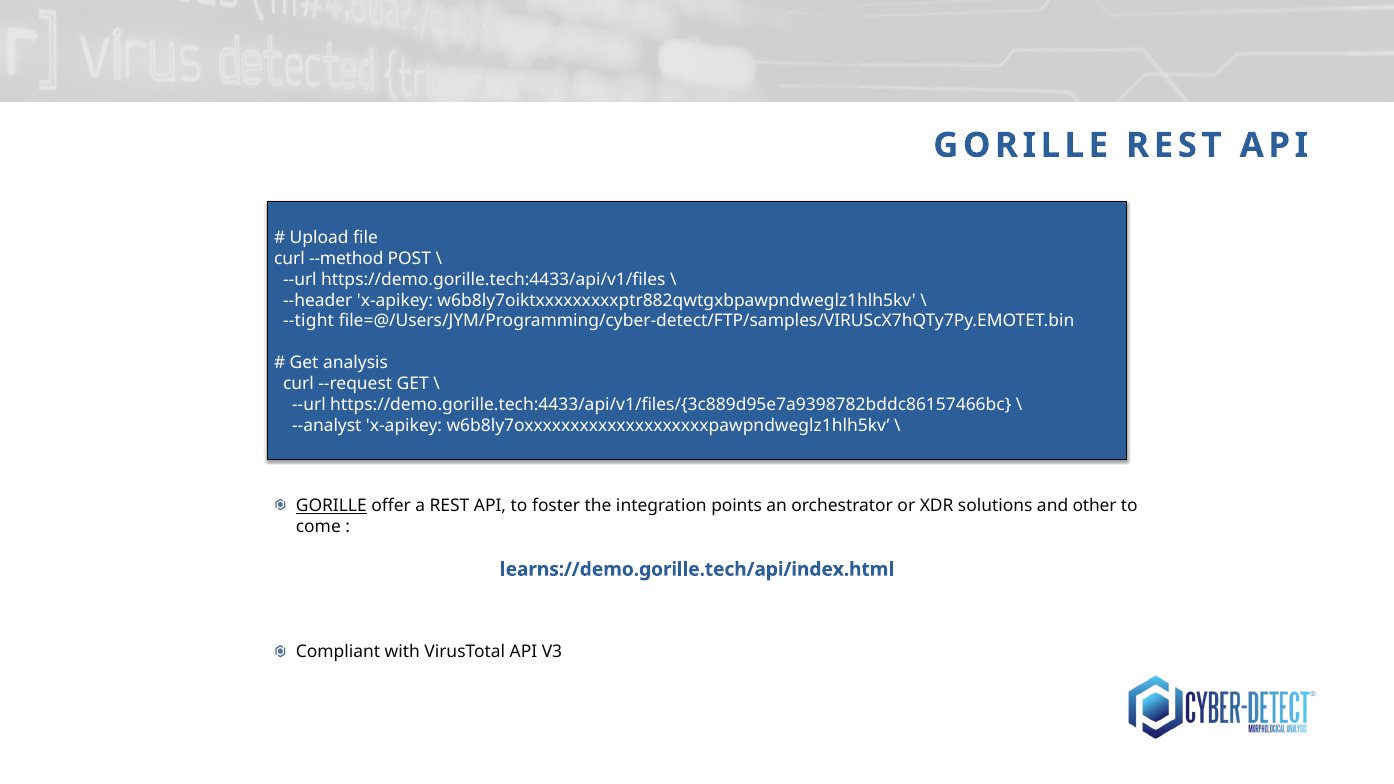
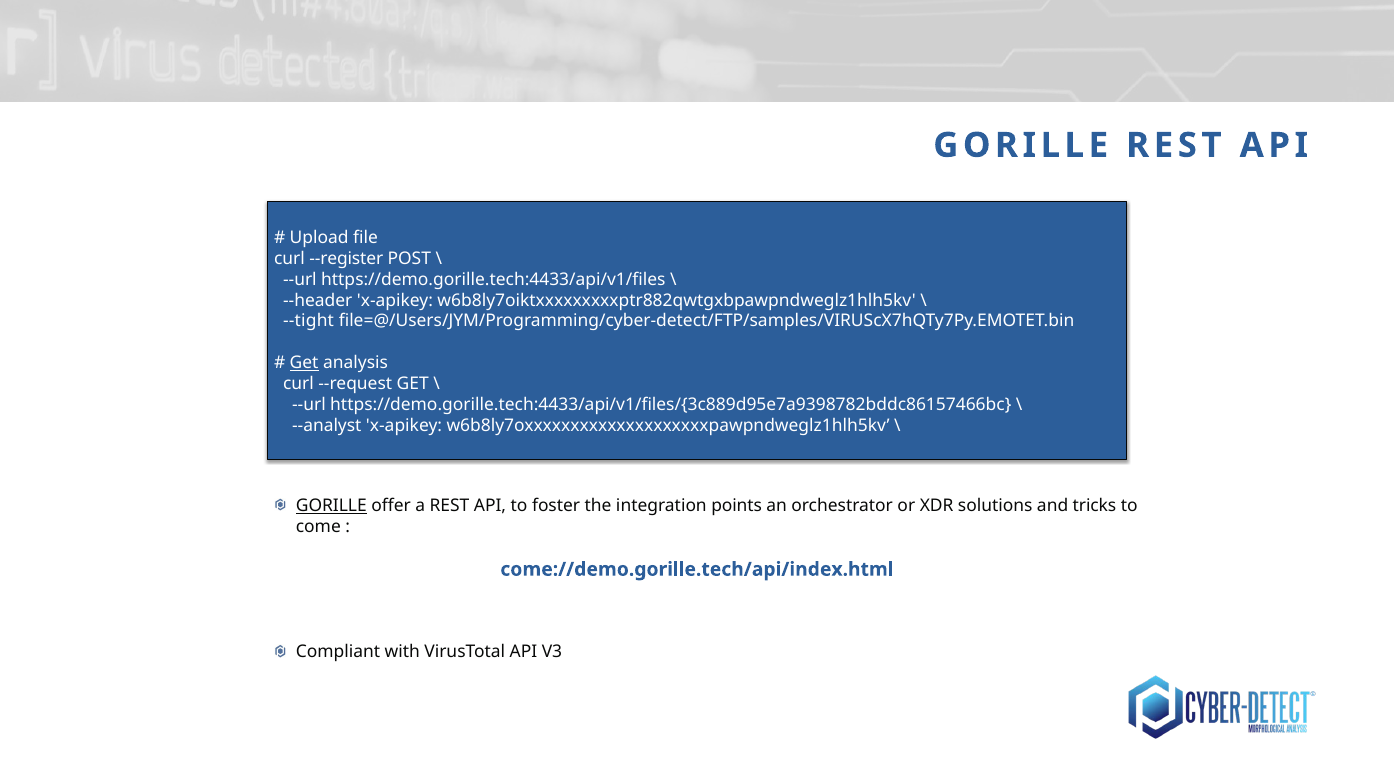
--method: --method -> --register (346, 258)
Get underline: none -> present (304, 363)
other: other -> tricks (1095, 506)
learns://demo.gorille.tech/api/index.html: learns://demo.gorille.tech/api/index.html -> come://demo.gorille.tech/api/index.html (697, 569)
